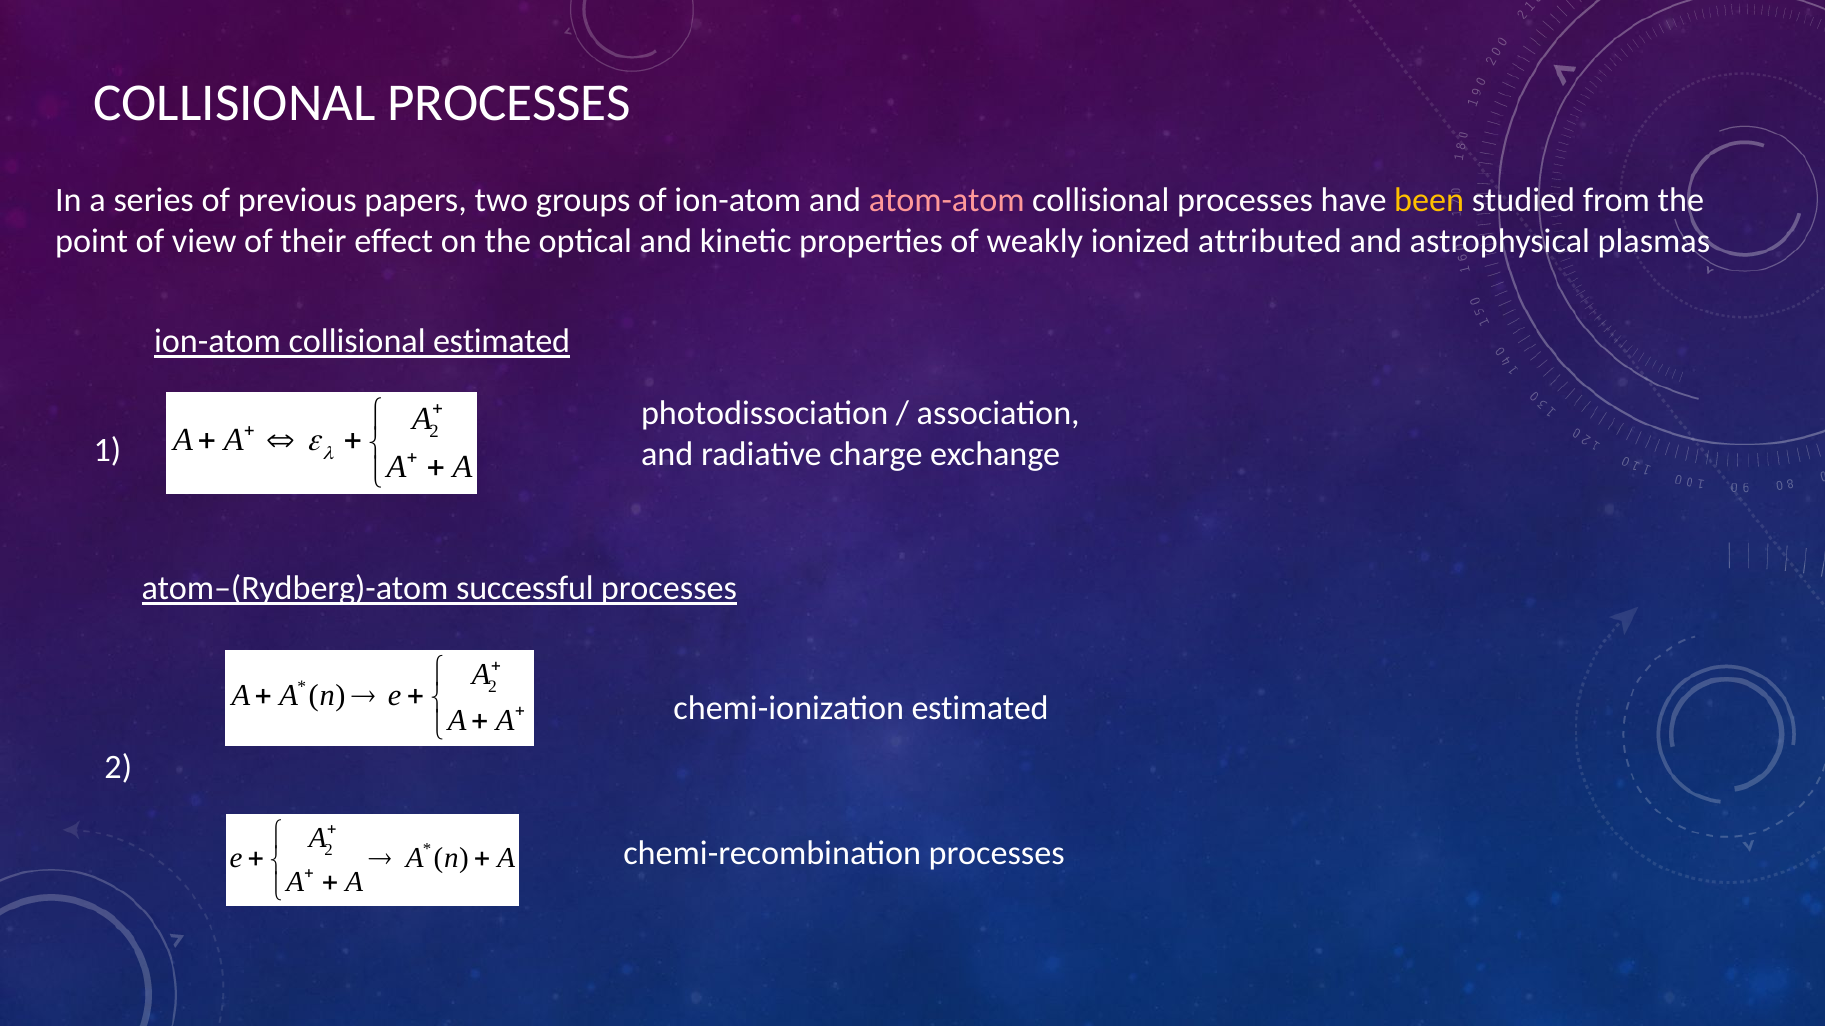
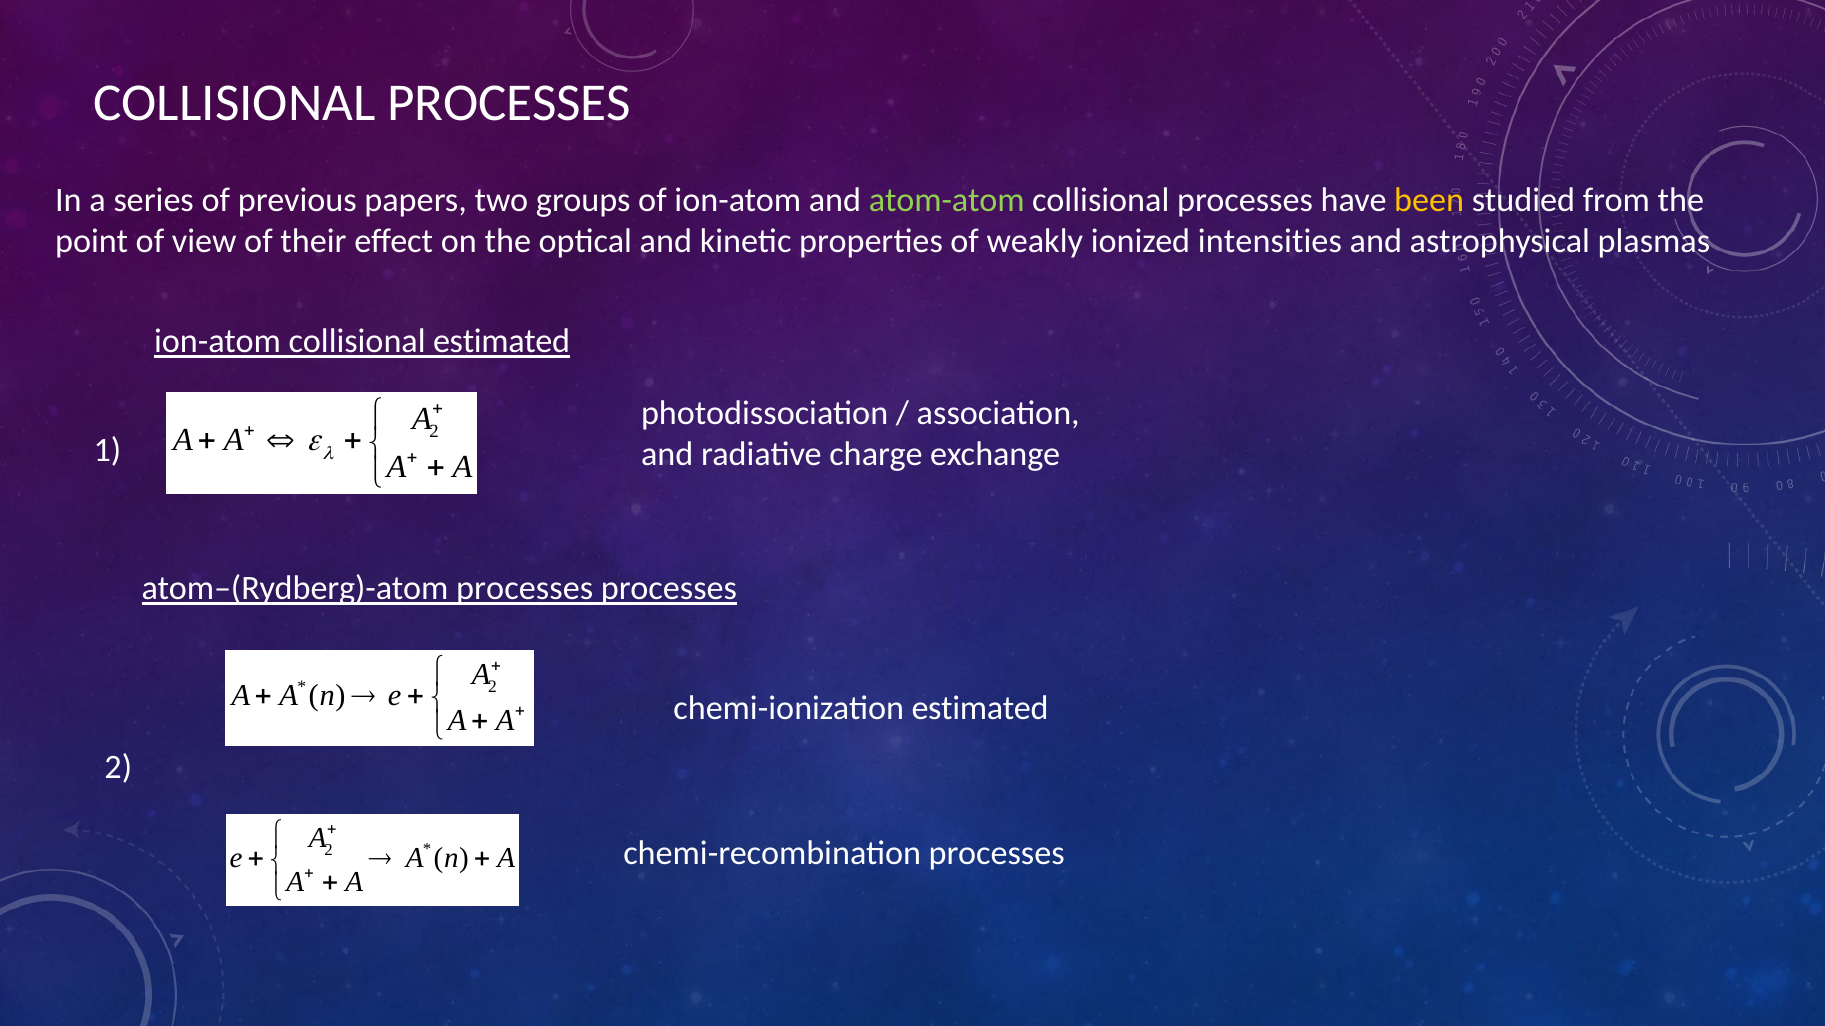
atom-atom colour: pink -> light green (947, 200)
attributed: attributed -> intensities (1270, 241)
atom–(Rydberg)-atom successful: successful -> processes (525, 589)
